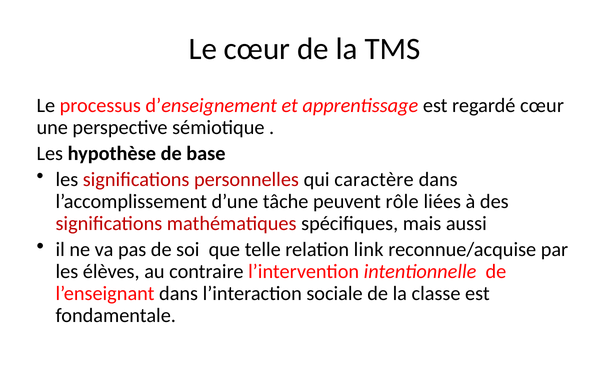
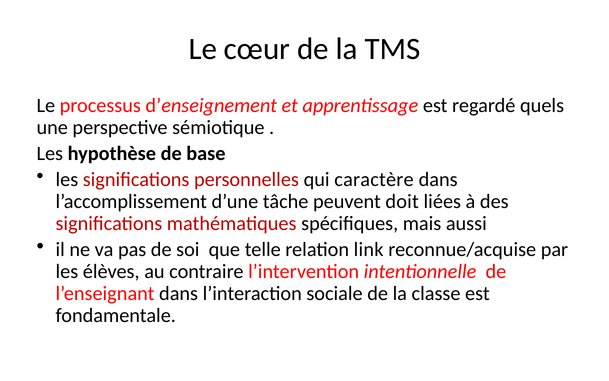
regardé cœur: cœur -> quels (542, 105)
rôle: rôle -> doit (402, 201)
